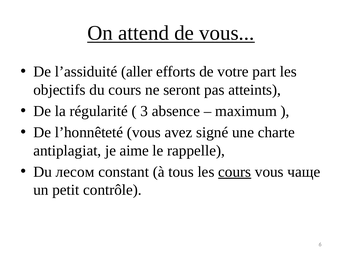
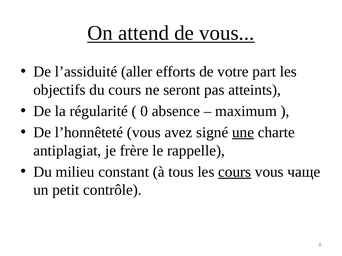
3: 3 -> 0 (144, 111)
une underline: none -> present (243, 133)
aime: aime -> frère (134, 151)
лесом: лесом -> milieu (75, 172)
